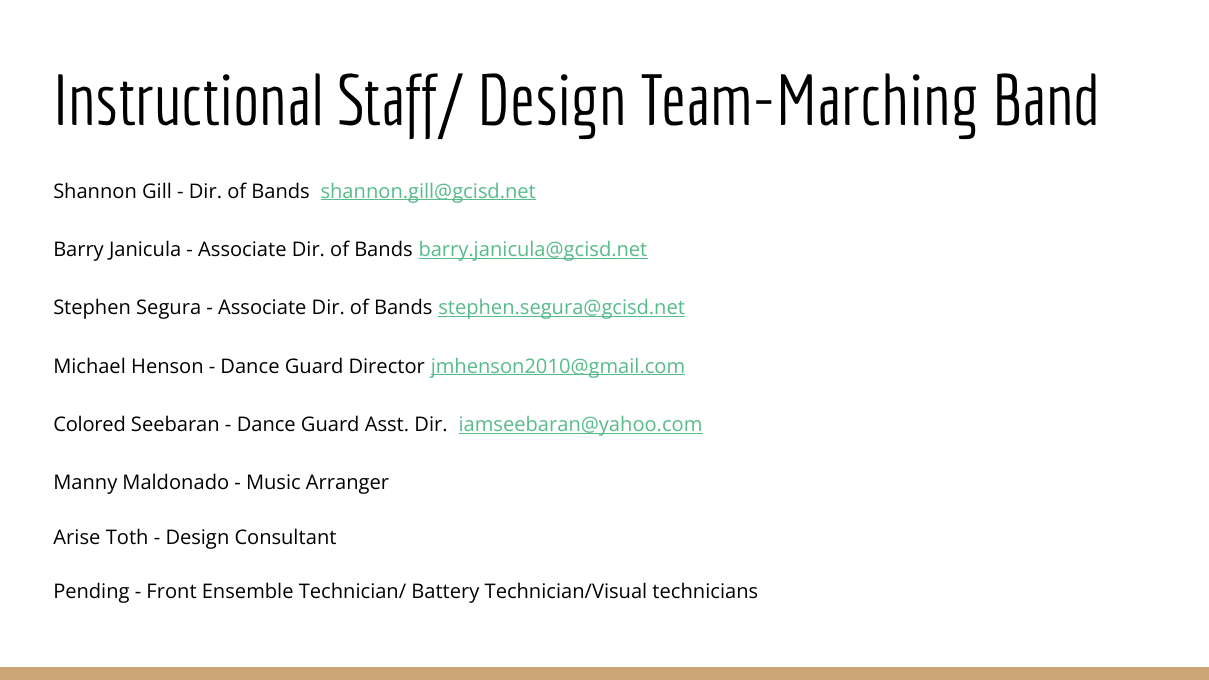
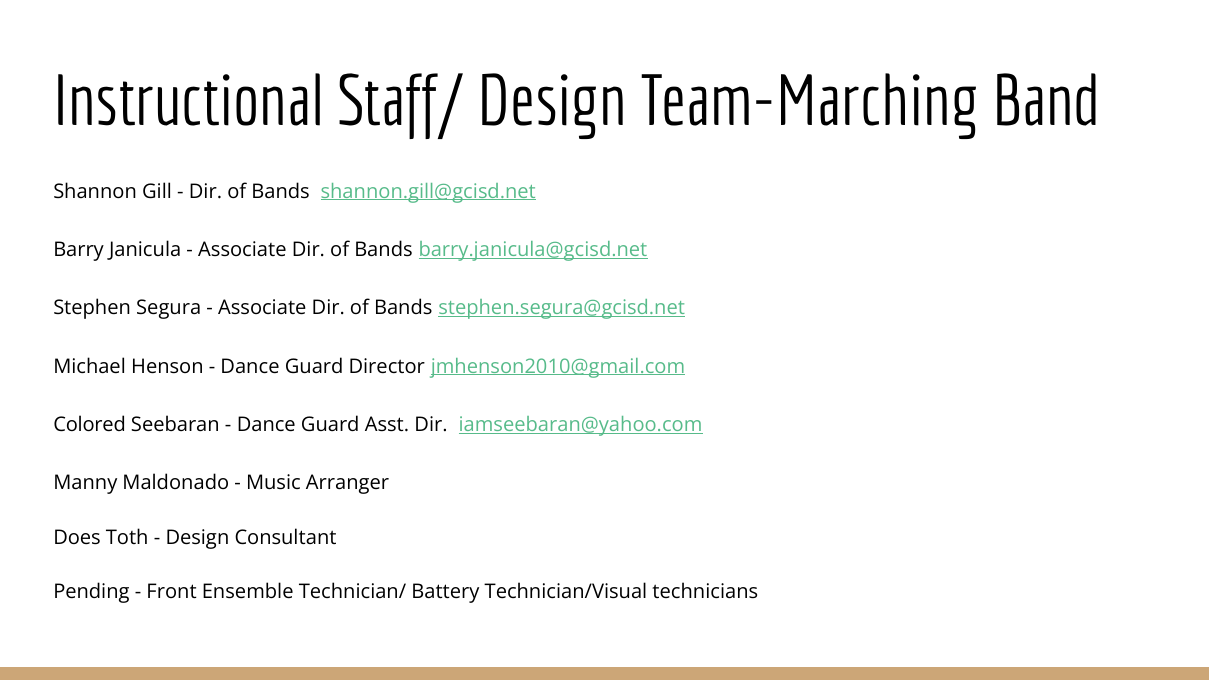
Arise: Arise -> Does (77, 538)
